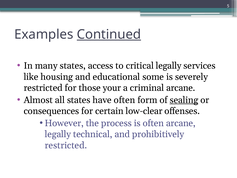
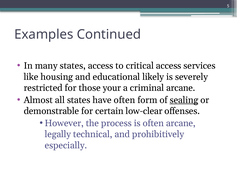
Continued underline: present -> none (109, 34)
critical legally: legally -> access (169, 66)
some: some -> likely (153, 77)
consequences: consequences -> demonstrable (51, 111)
restricted: restricted -> especially (66, 145)
